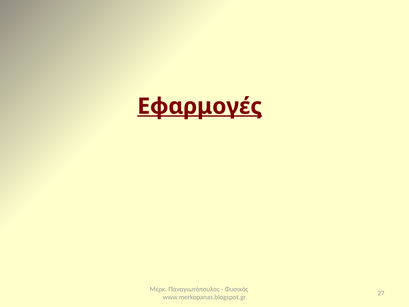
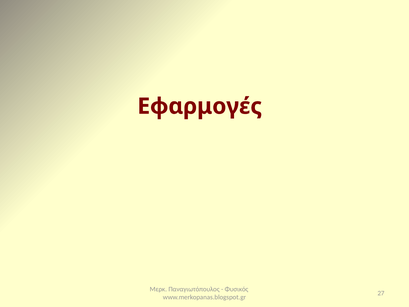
Εφαρμογές underline: present -> none (200, 106)
